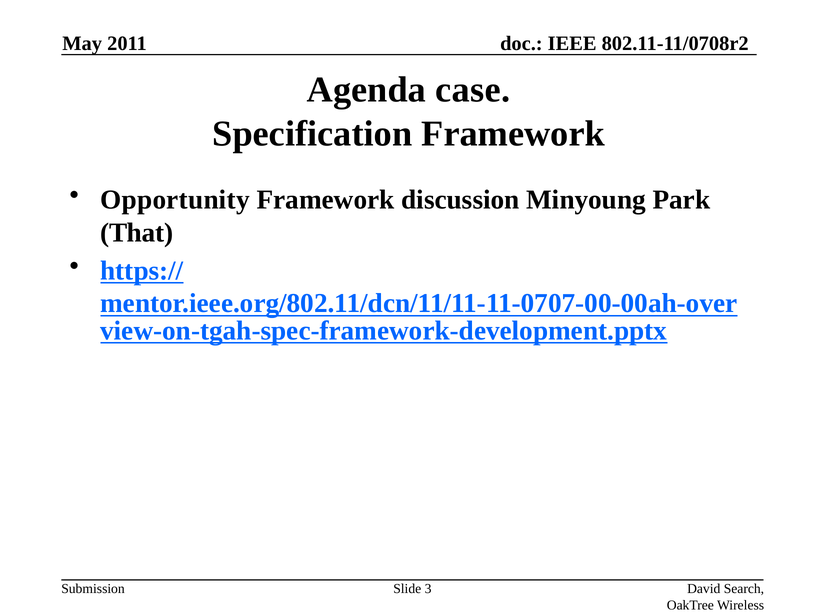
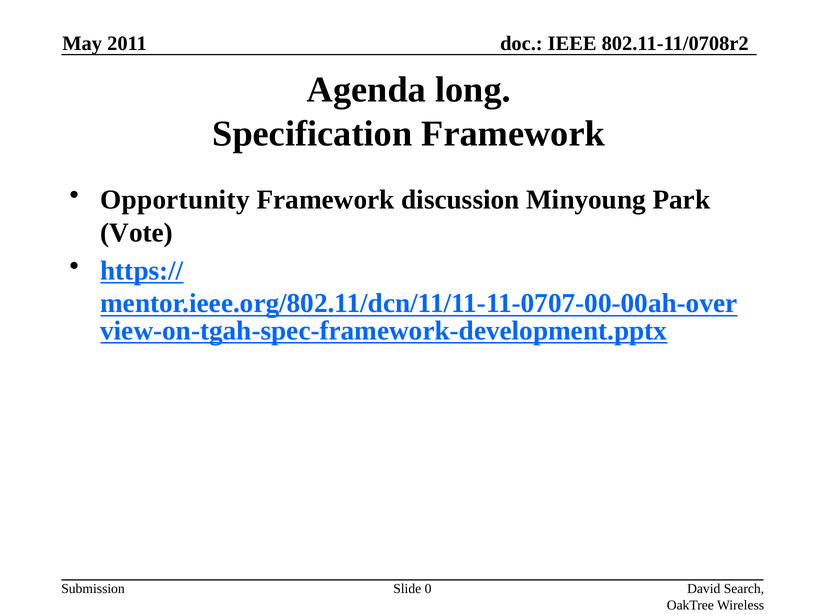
case: case -> long (473, 90)
That: That -> Vote (137, 232)
3: 3 -> 0 (428, 588)
